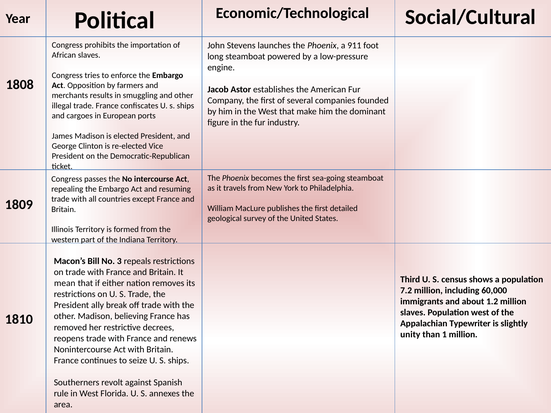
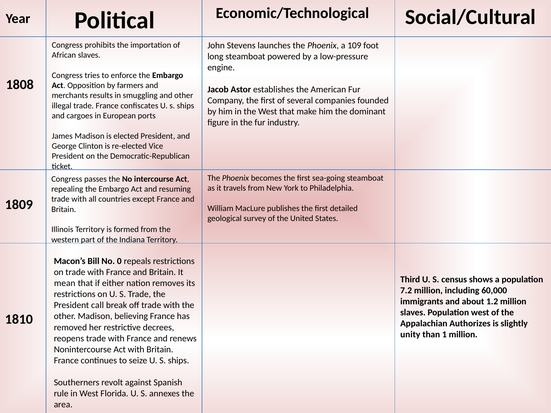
911: 911 -> 109 (354, 46)
3: 3 -> 0 (119, 261)
ally: ally -> call (98, 305)
Typewriter: Typewriter -> Authorizes (470, 324)
